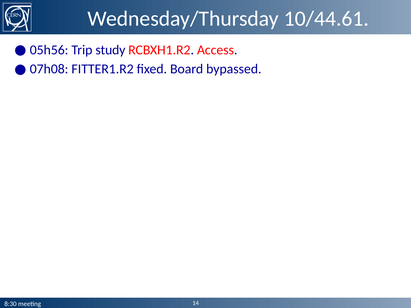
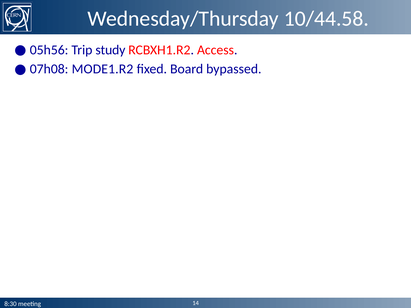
10/44.61: 10/44.61 -> 10/44.58 (326, 19)
FITTER1.R2: FITTER1.R2 -> MODE1.R2 (103, 69)
